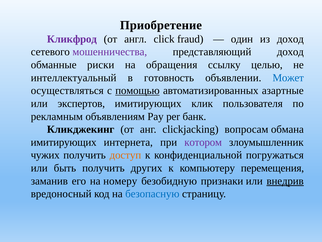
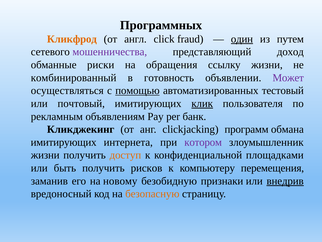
Приобретение: Приобретение -> Программных (161, 25)
Кликфрод colour: purple -> orange (72, 39)
один underline: none -> present (242, 39)
из доход: доход -> путем (290, 39)
ссылку целью: целью -> жизни (267, 65)
интеллектуальный: интеллектуальный -> комбинированный (74, 78)
Может colour: blue -> purple (288, 78)
азартные: азартные -> тестовый (283, 90)
экспертов: экспертов -> почтовый (81, 103)
клик underline: none -> present (202, 103)
вопросам: вопросам -> программ (247, 129)
чужих: чужих -> жизни (45, 155)
погружаться: погружаться -> площадками (275, 155)
других: других -> рисков (147, 168)
номеру: номеру -> новому (120, 181)
безопасную colour: blue -> orange (152, 194)
